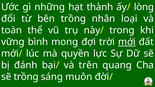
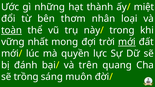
lòng: lòng -> miệt (144, 7)
bên trồng: trồng -> thơm (73, 19)
toàn underline: none -> present (12, 30)
bình: bình -> nhất (38, 42)
